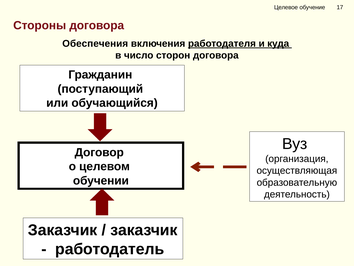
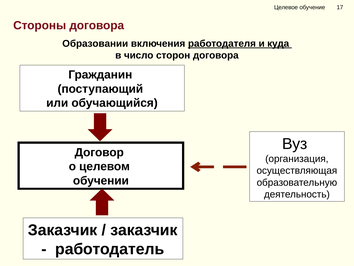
Обеспечения: Обеспечения -> Образовании (95, 43)
